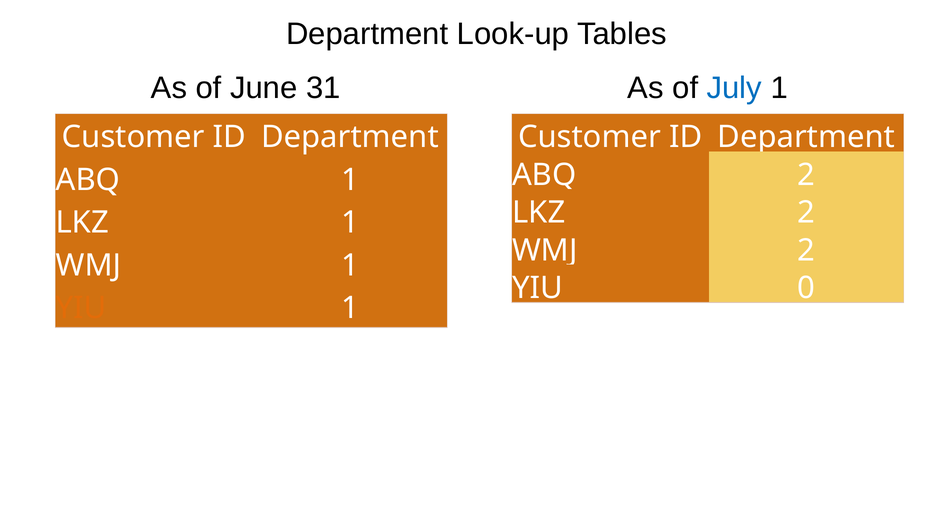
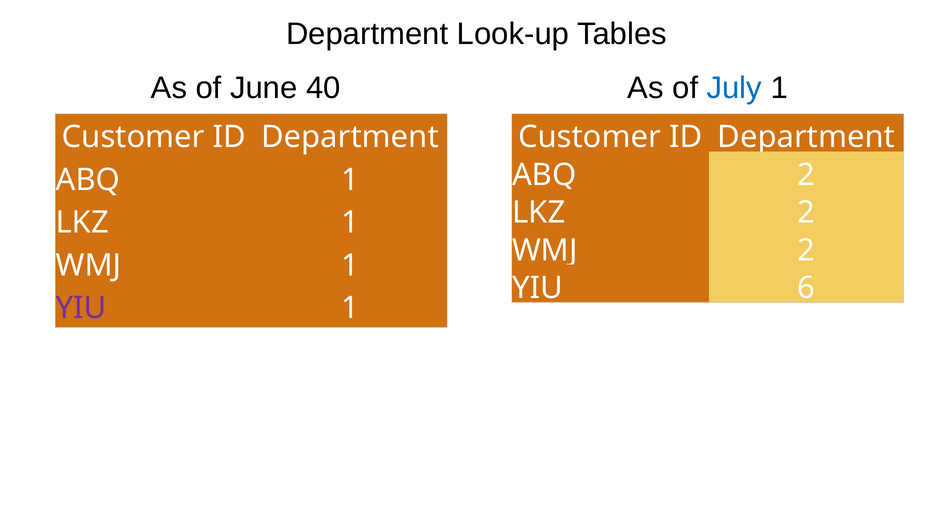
31: 31 -> 40 (323, 88)
0: 0 -> 6 (806, 288)
YIU colour: orange -> purple (81, 308)
